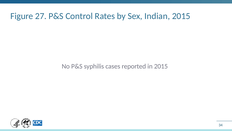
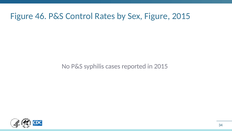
27: 27 -> 46 (41, 16)
Sex Indian: Indian -> Figure (157, 16)
